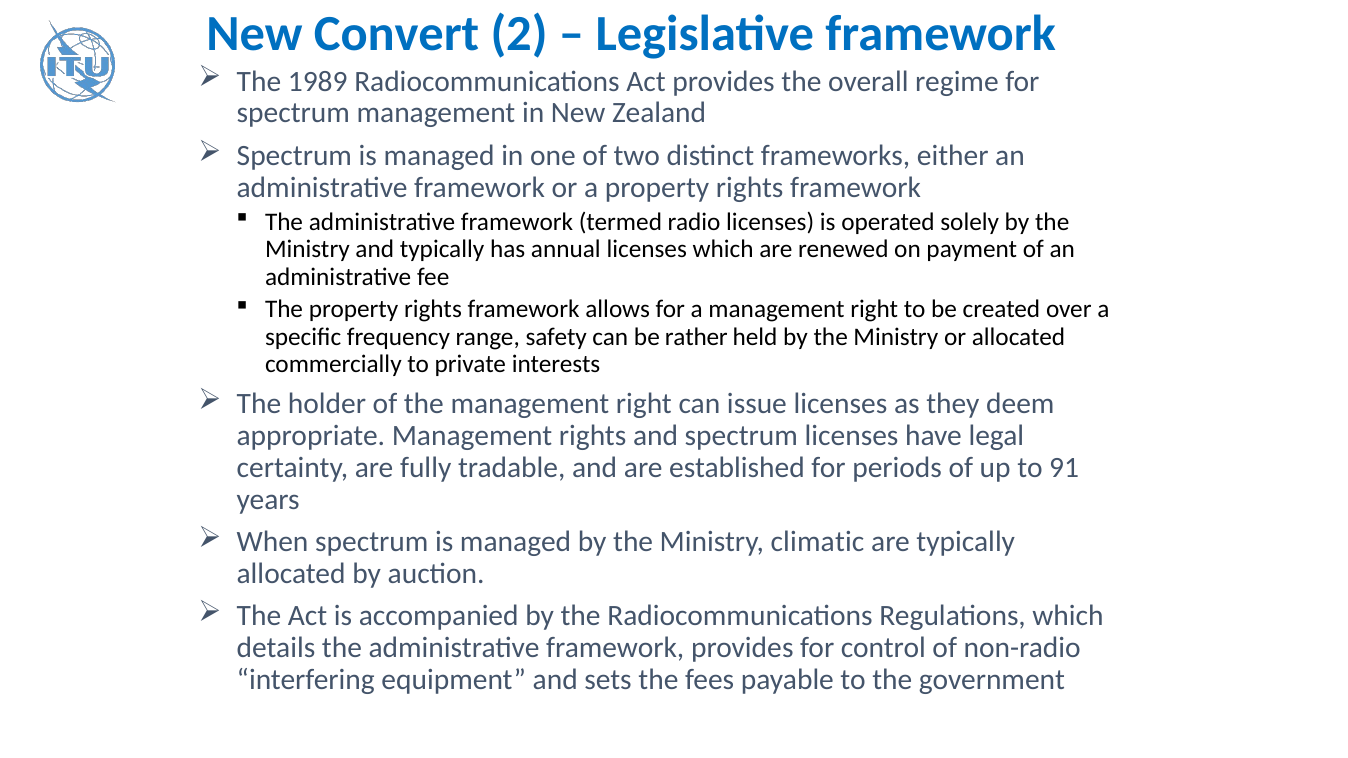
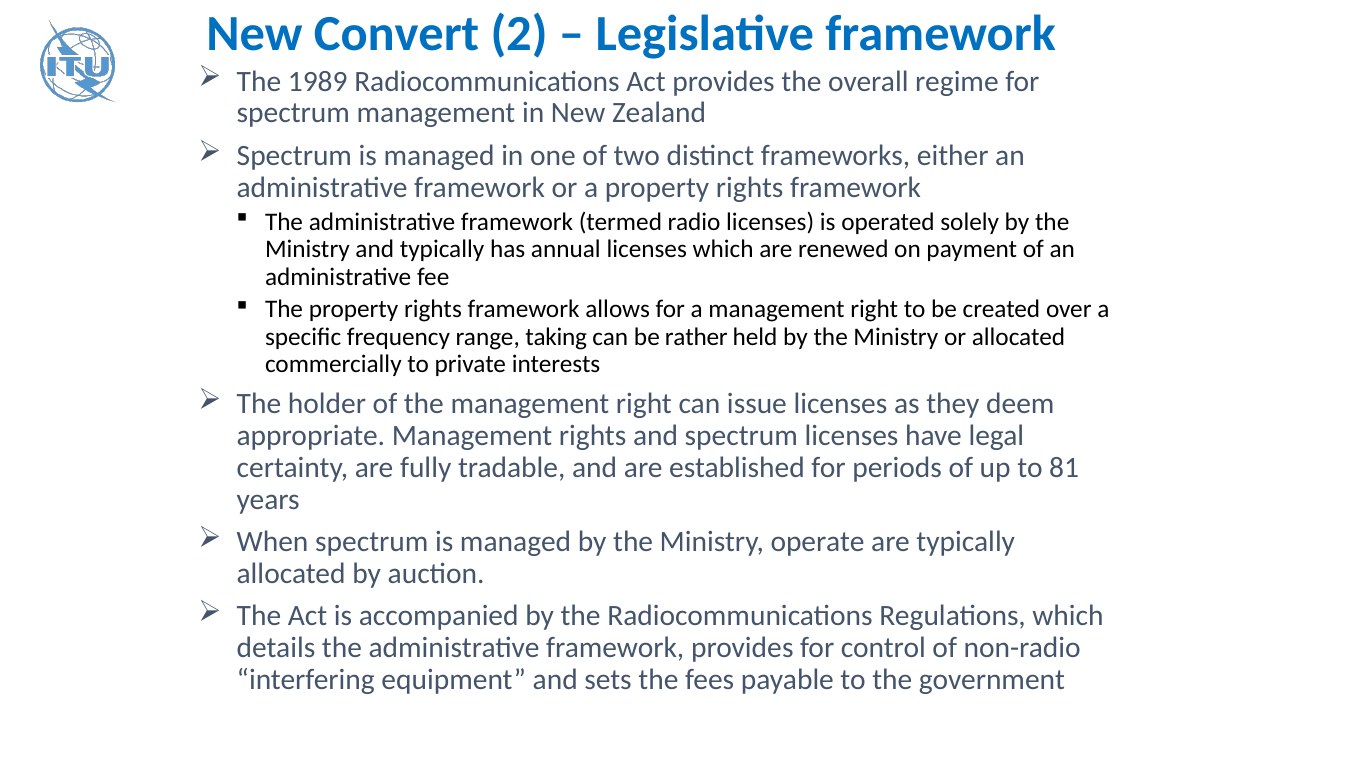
safety: safety -> taking (556, 337)
91: 91 -> 81 (1064, 468)
climatic: climatic -> operate (818, 542)
